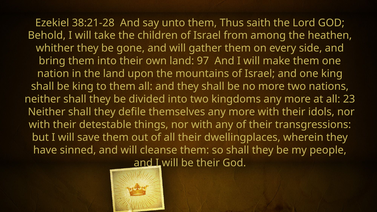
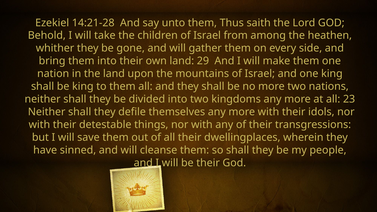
38:21-28: 38:21-28 -> 14:21-28 (93, 23)
97: 97 -> 29 (203, 61)
